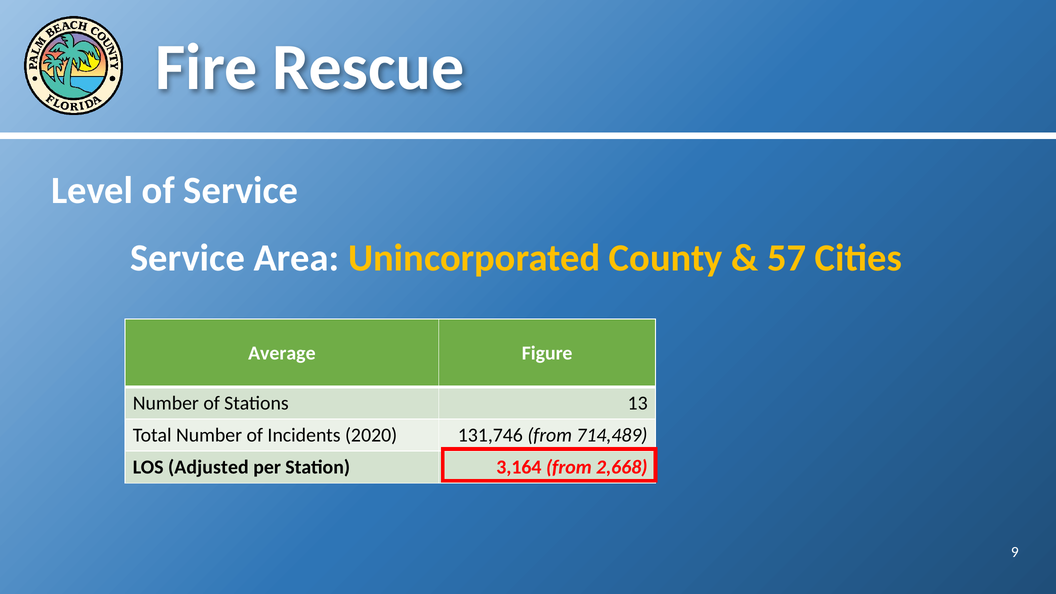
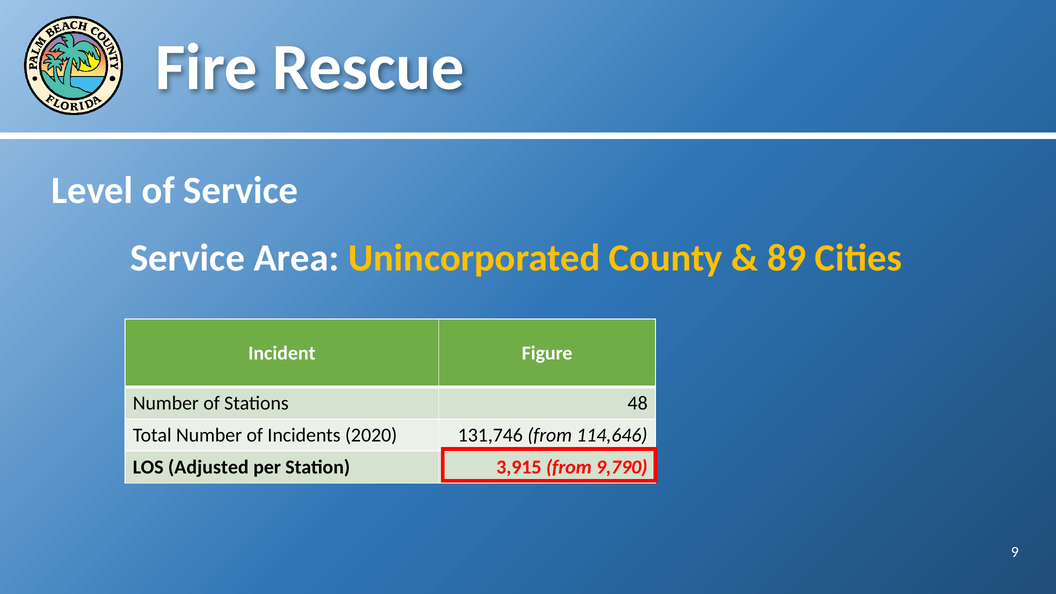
57: 57 -> 89 (787, 258)
Average: Average -> Incident (282, 353)
13: 13 -> 48 (638, 403)
714,489: 714,489 -> 114,646 (612, 435)
3,164: 3,164 -> 3,915 (519, 467)
2,668: 2,668 -> 9,790 (622, 467)
